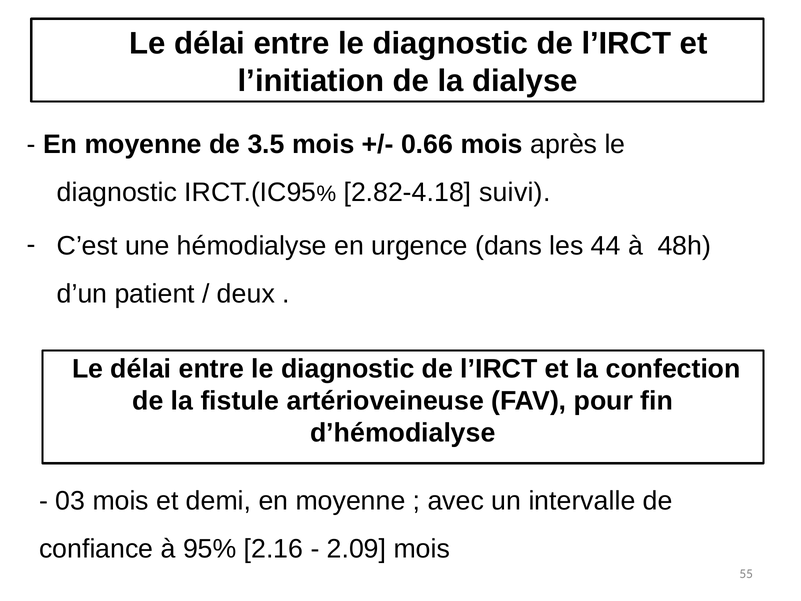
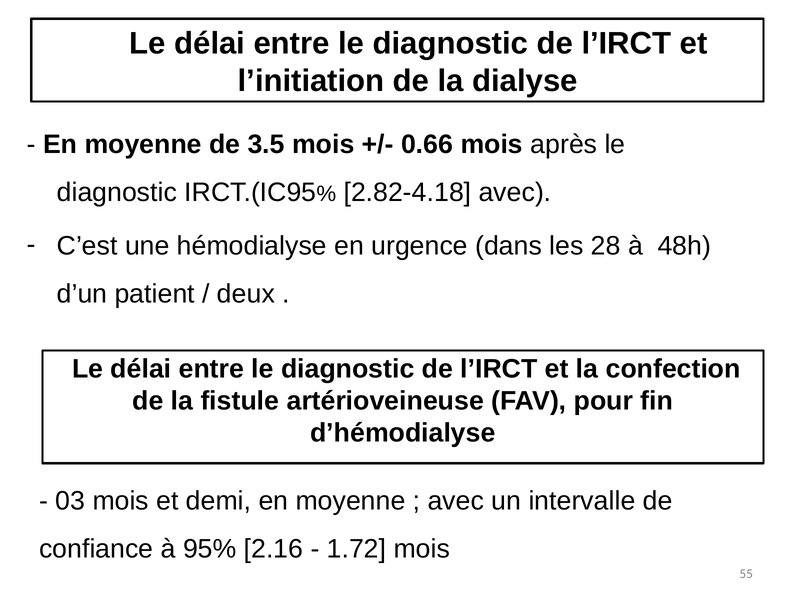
2.82-4.18 suivi: suivi -> avec (515, 192)
44: 44 -> 28 (606, 246)
2.09: 2.09 -> 1.72 (357, 549)
